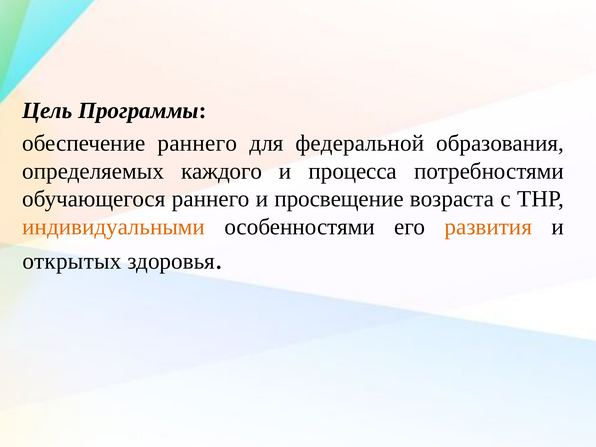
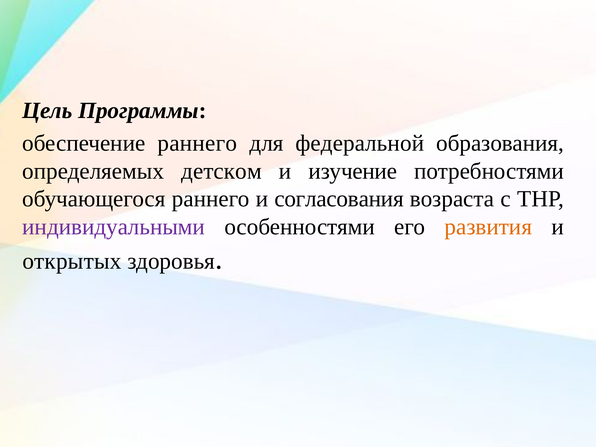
каждого: каждого -> детском (221, 171)
процесса: процесса -> изучение (353, 171)
просвещение: просвещение -> согласования (339, 199)
индивидуальными colour: orange -> purple (114, 227)
